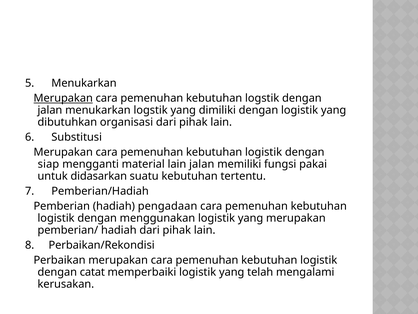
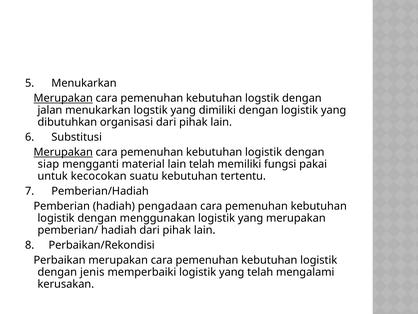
Merupakan underline: none -> present (63, 152)
lain jalan: jalan -> telah (202, 164)
didasarkan: didasarkan -> kecocokan (99, 176)
catat: catat -> jenis (92, 272)
